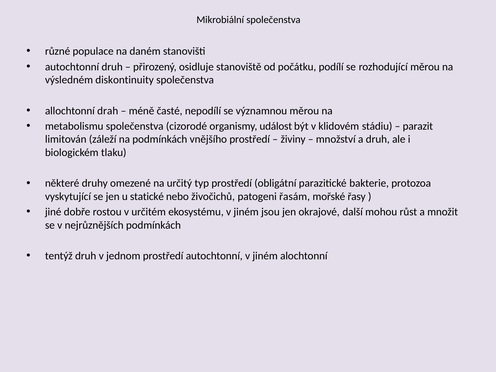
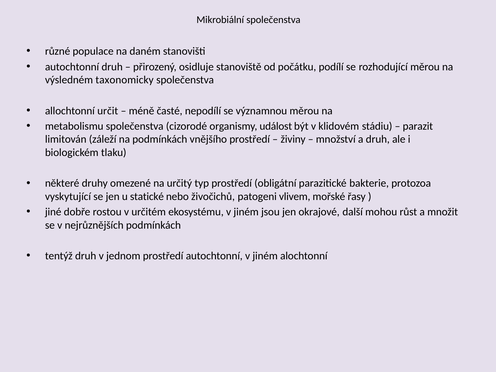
diskontinuity: diskontinuity -> taxonomicky (125, 80)
drah: drah -> určit (108, 111)
řasám: řasám -> vlivem (295, 197)
